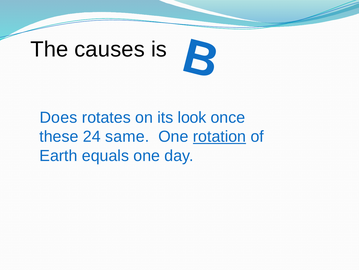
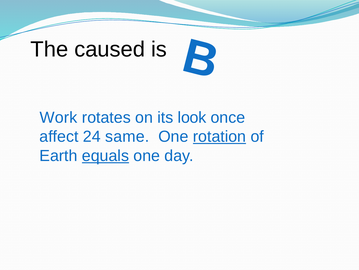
causes: causes -> caused (110, 49)
Does: Does -> Work (58, 117)
these: these -> affect (59, 136)
equals underline: none -> present (105, 155)
